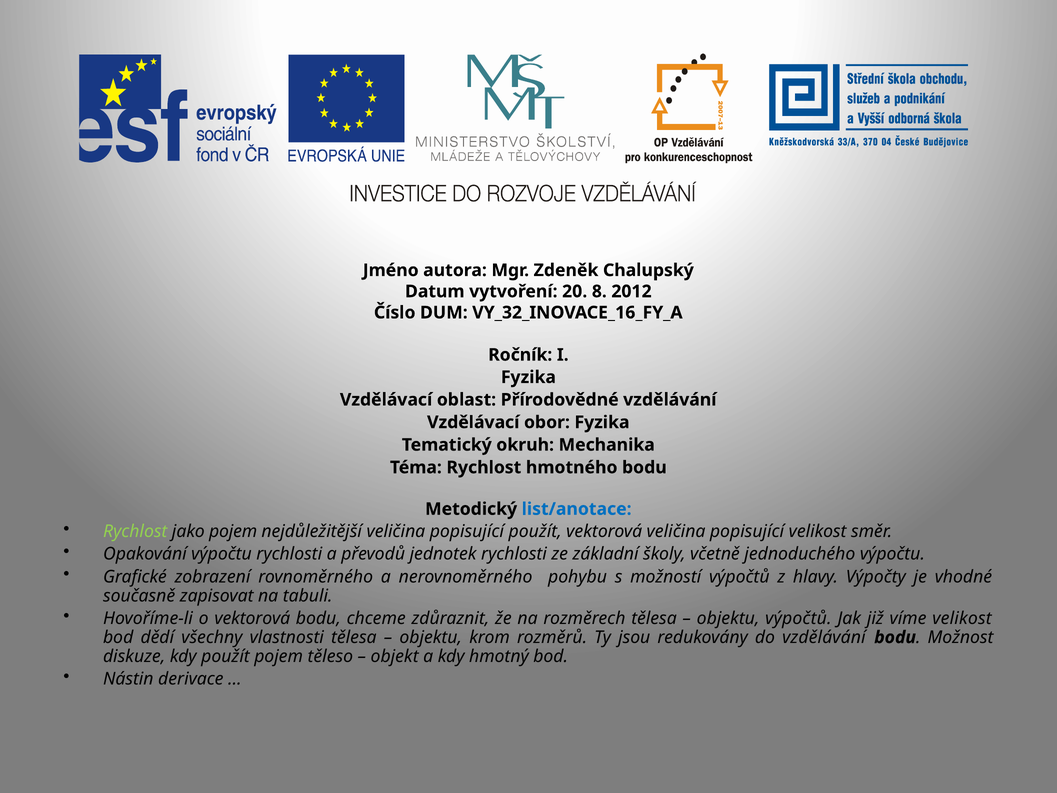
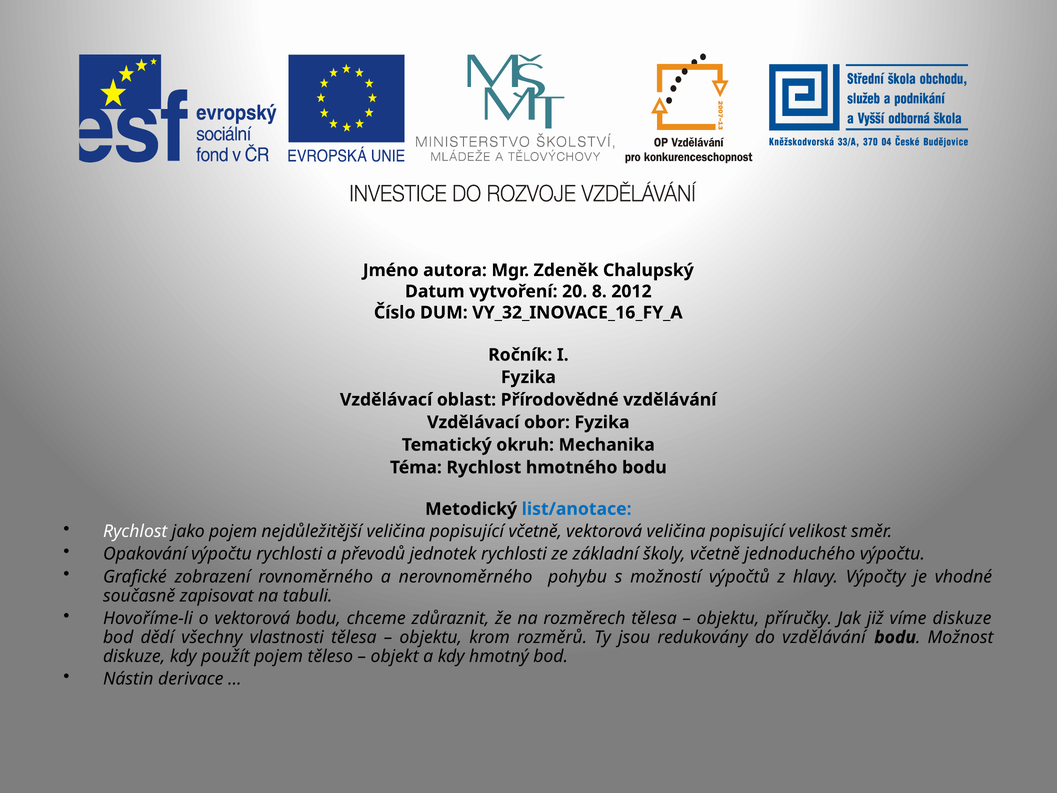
Rychlost colour: light green -> white (135, 531)
popisující použít: použít -> včetně (535, 531)
objektu výpočtů: výpočtů -> příručky (799, 618)
víme velikost: velikost -> diskuze (962, 618)
